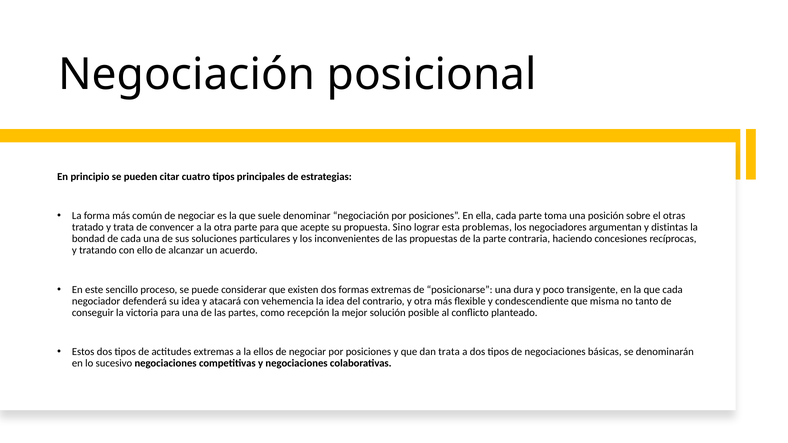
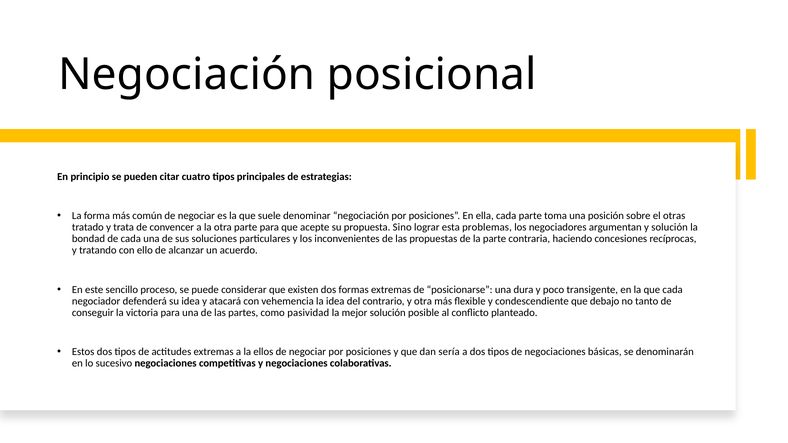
y distintas: distintas -> solución (670, 227)
misma: misma -> debajo (605, 301)
recepción: recepción -> pasividad (308, 313)
dan trata: trata -> sería (449, 352)
